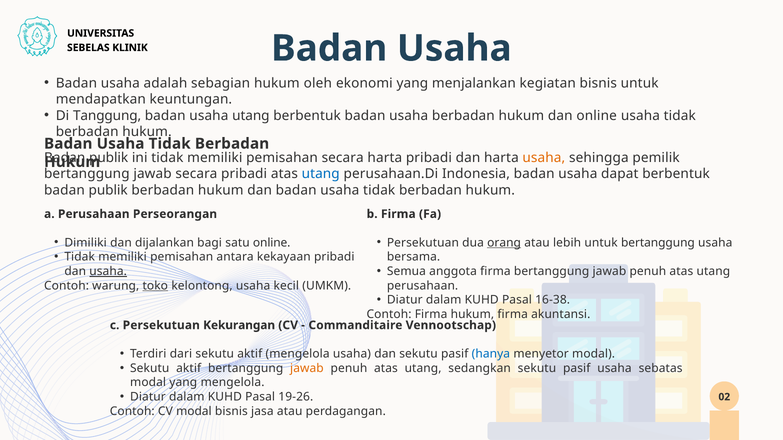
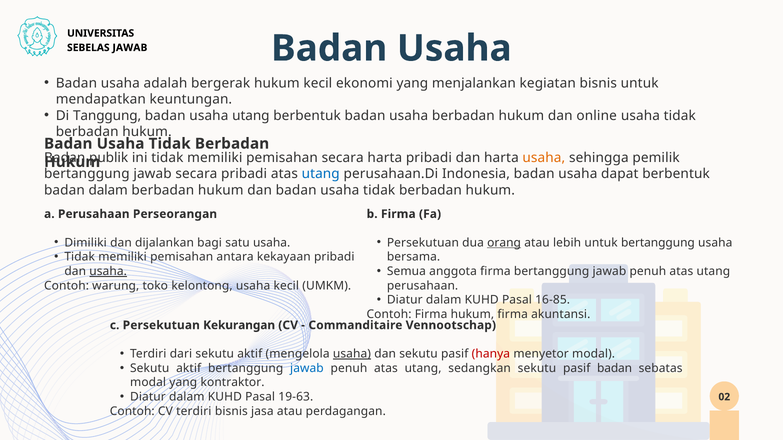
SEBELAS KLINIK: KLINIK -> JAWAB (130, 48)
sebagian: sebagian -> bergerak (221, 83)
hukum oleh: oleh -> kecil (318, 83)
publik: publik -> dalam (108, 190)
satu online: online -> usaha (272, 243)
toko underline: present -> none (155, 286)
16-38: 16-38 -> 16-85 (553, 300)
usaha underline: none -> present (352, 354)
hanya colour: blue -> red (491, 354)
jawab colour: orange -> blue (307, 369)
pasif usaha: usaha -> badan (615, 369)
yang mengelola: mengelola -> kontraktor (233, 383)
19-26: 19-26 -> 19-63 (296, 397)
CV modal: modal -> terdiri (194, 412)
